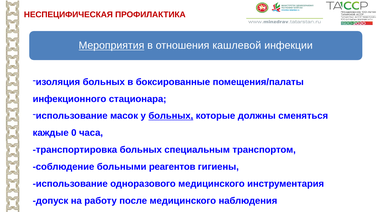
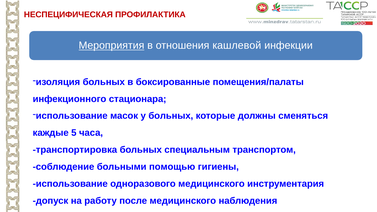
больных underline: present -> none (171, 116)
0: 0 -> 5 (74, 133)
реагентов: реагентов -> помощью (172, 167)
